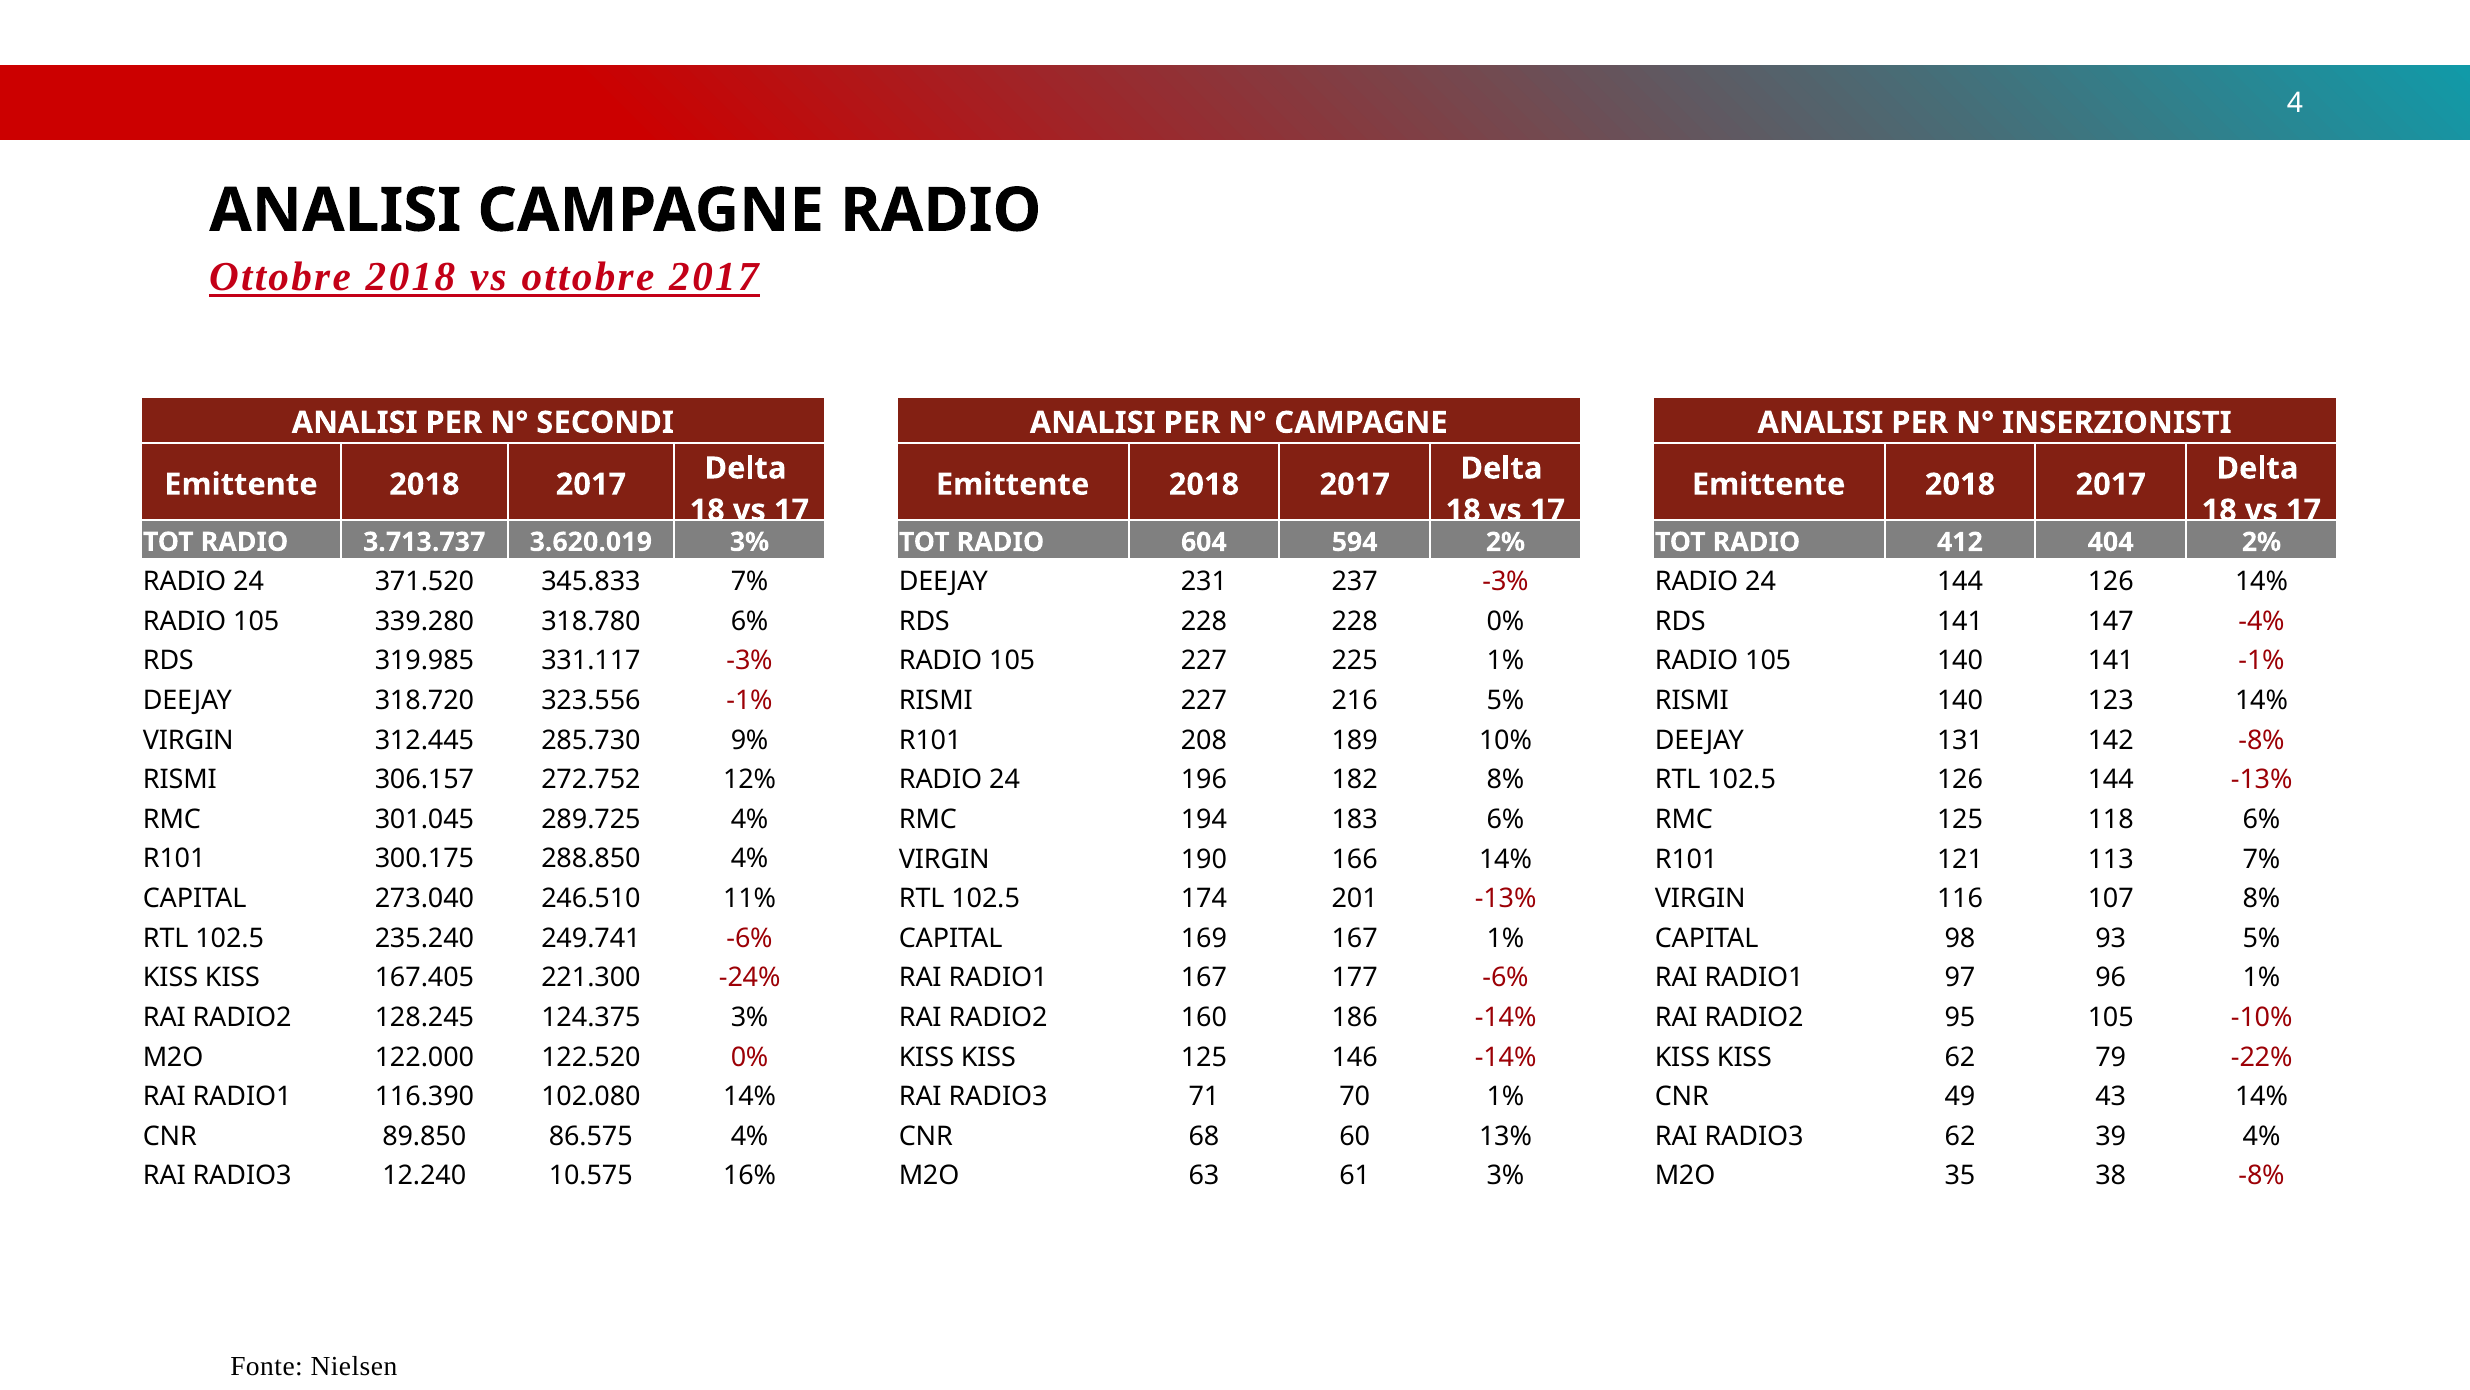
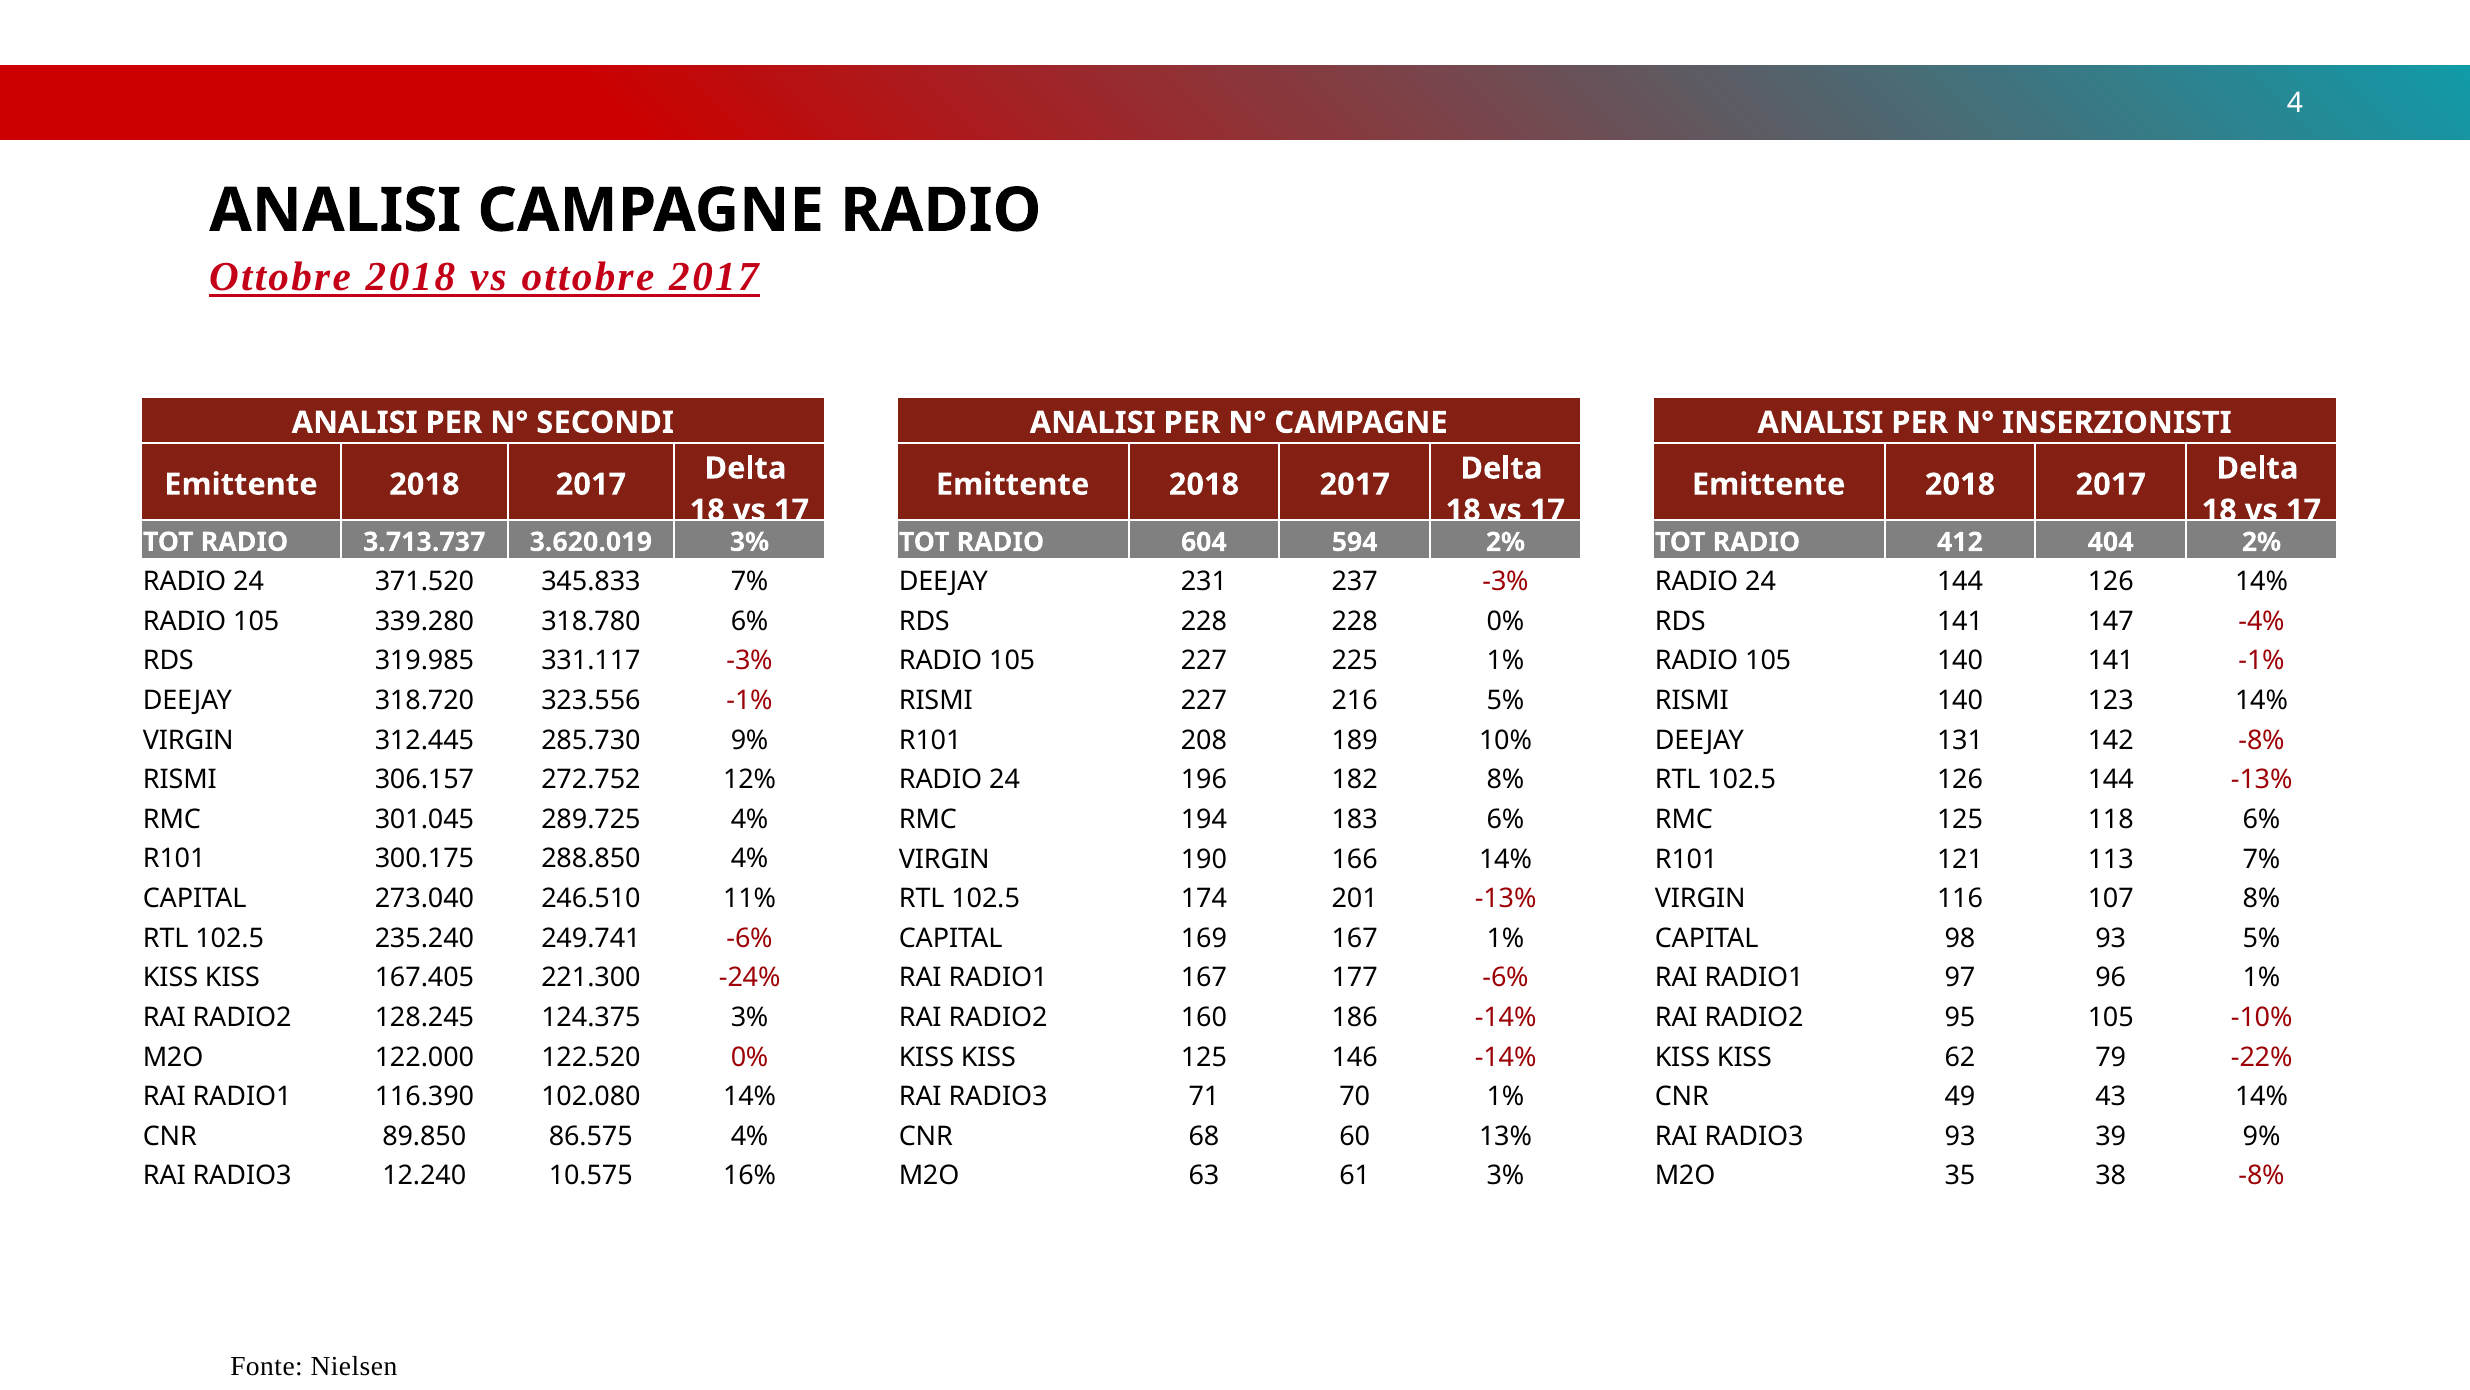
RADIO3 62: 62 -> 93 (1960, 1136)
39 4%: 4% -> 9% (2262, 1136)
